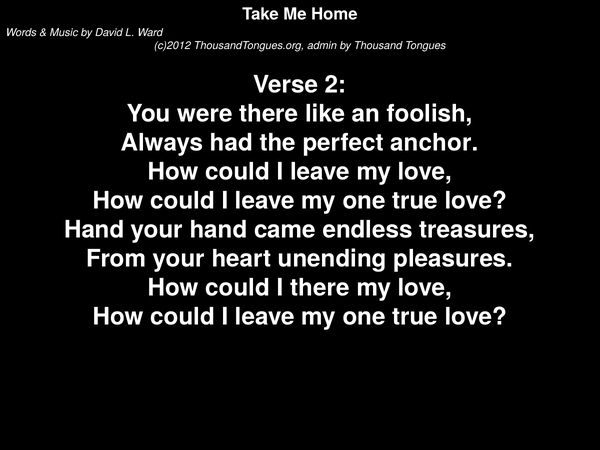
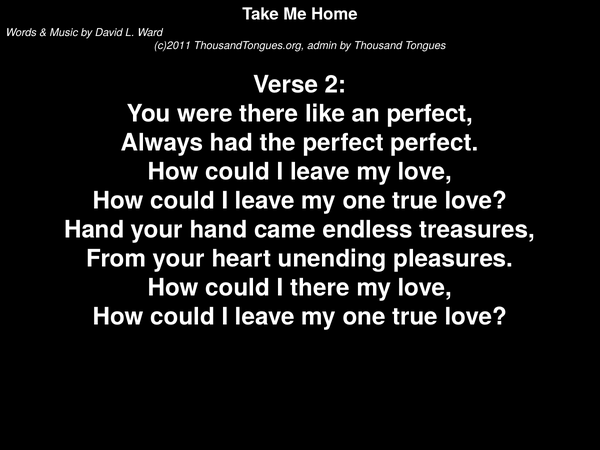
c)2012: c)2012 -> c)2011 (173, 46)
an foolish: foolish -> perfect (430, 114)
perfect anchor: anchor -> perfect (435, 143)
